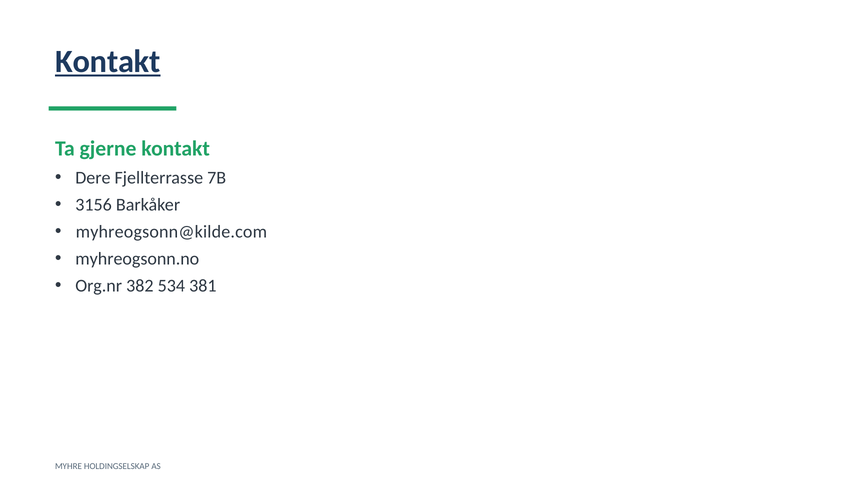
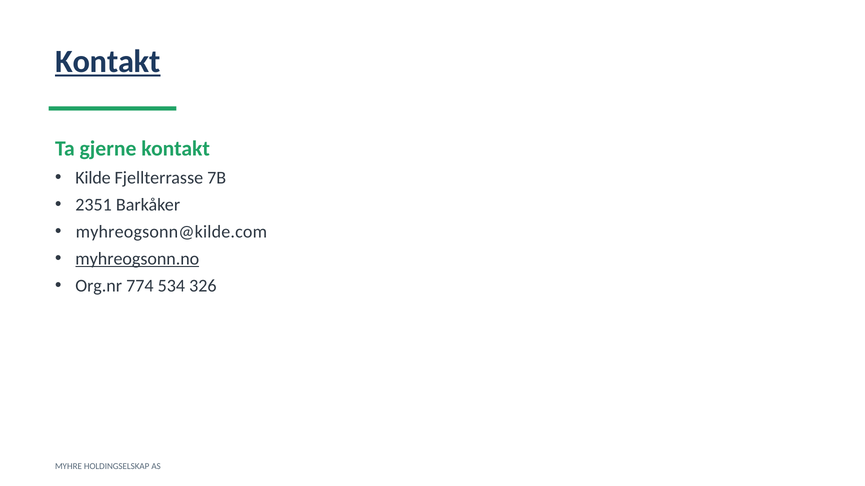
Dere: Dere -> Kilde (93, 178)
3156: 3156 -> 2351 (94, 205)
myhreogsonn.no underline: none -> present (137, 259)
382: 382 -> 774 (140, 286)
381: 381 -> 326 (203, 286)
